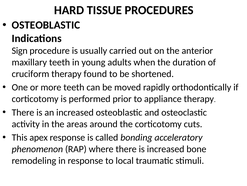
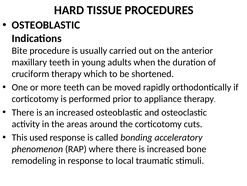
Sign: Sign -> Bite (20, 50)
found: found -> which (95, 74)
apex: apex -> used (39, 137)
